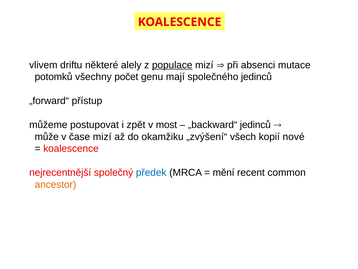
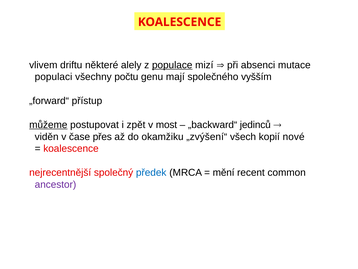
potomků: potomků -> populaci (53, 77)
počet: počet -> počtu (126, 77)
společného jedinců: jedinců -> vyšším (256, 77)
můžeme underline: none -> present (48, 125)
může: může -> viděn (47, 136)
čase mizí: mizí -> přes (102, 136)
ancestor colour: orange -> purple (55, 184)
